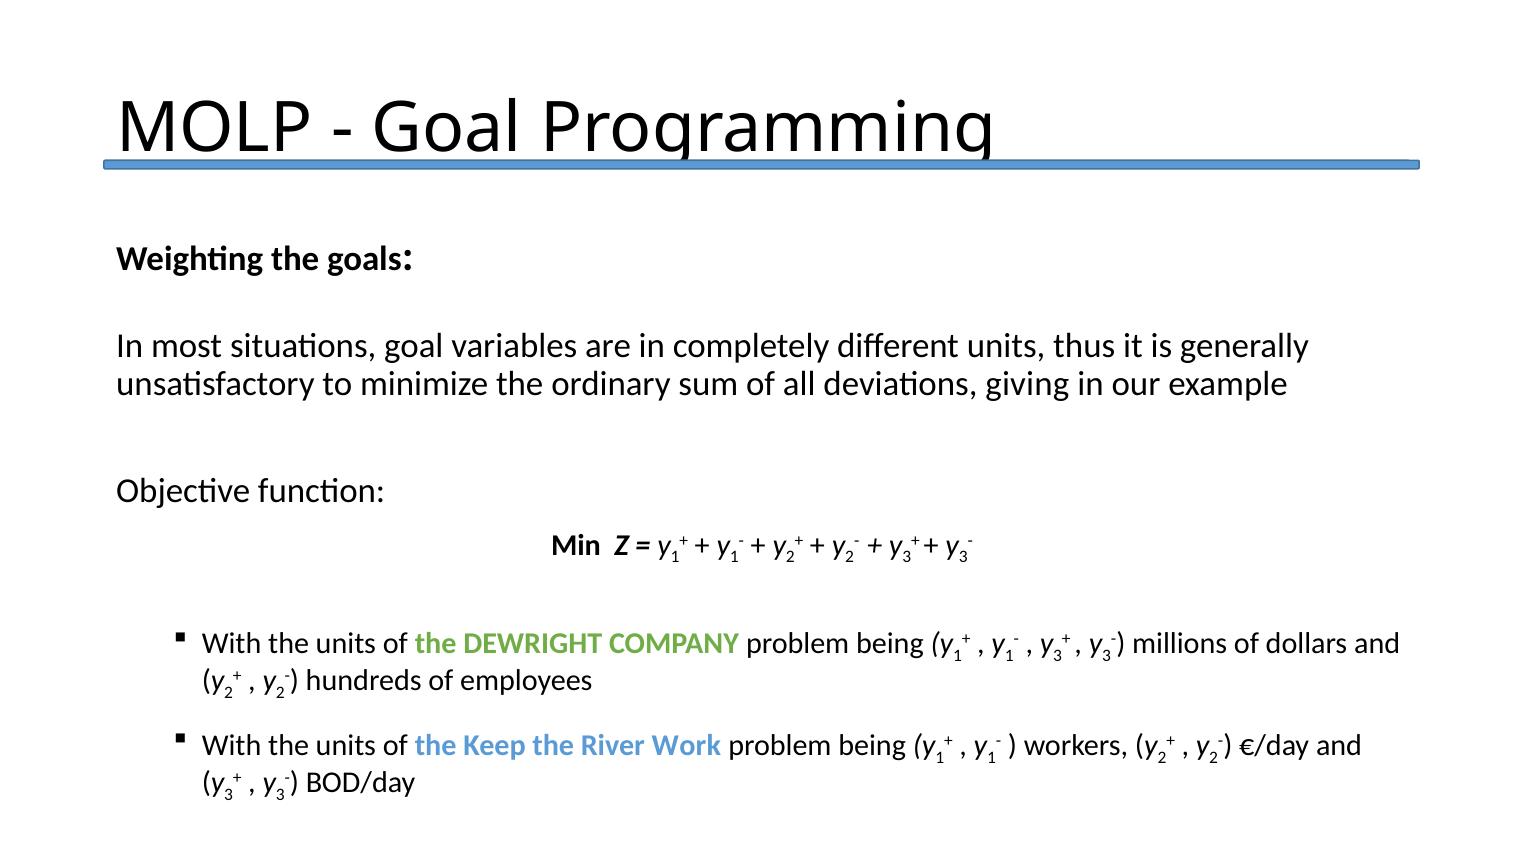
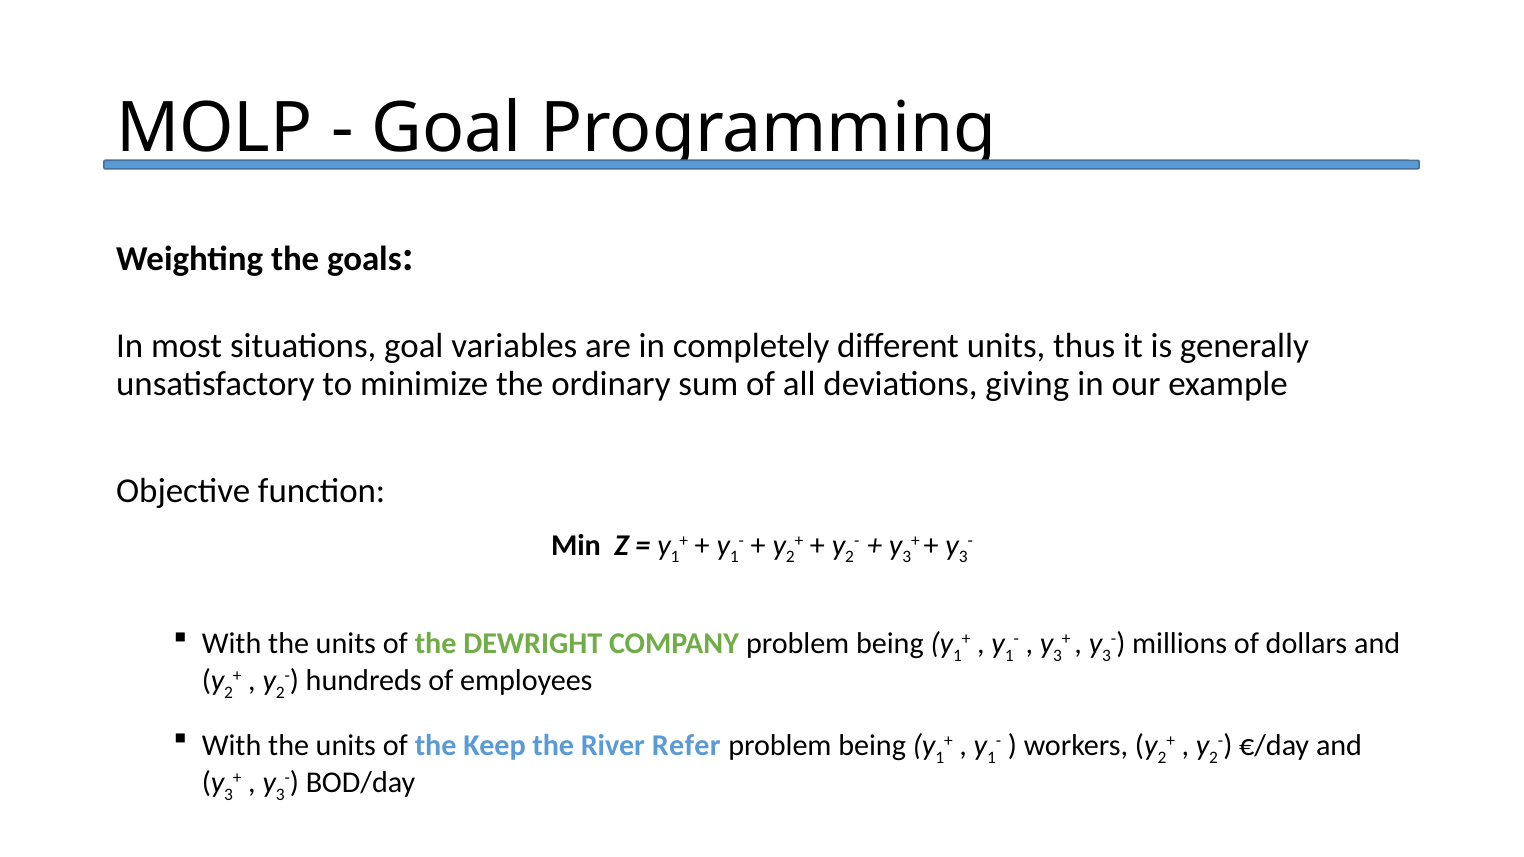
Work: Work -> Refer (686, 746)
